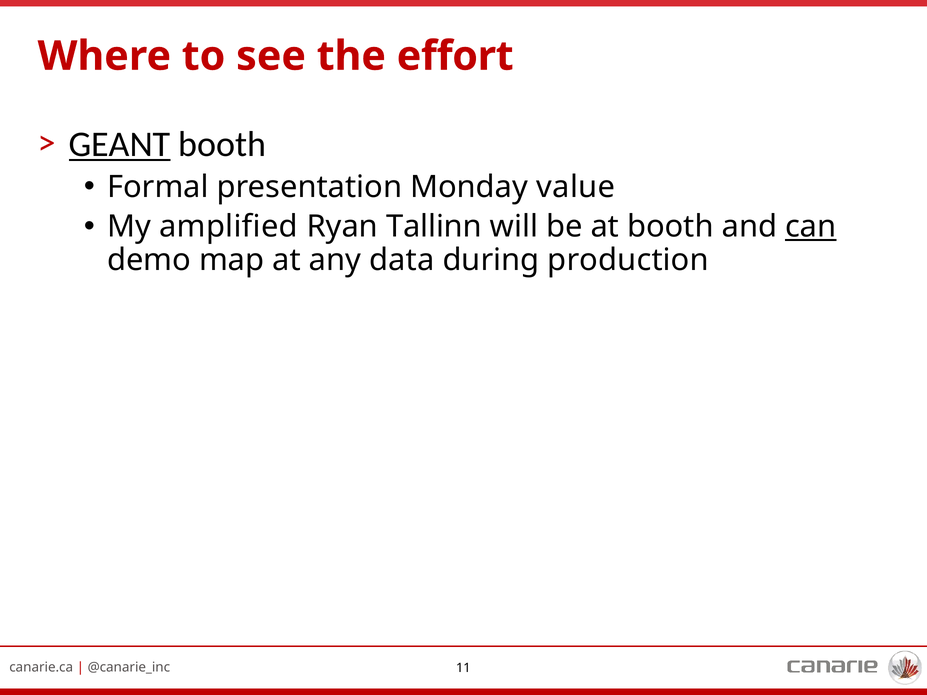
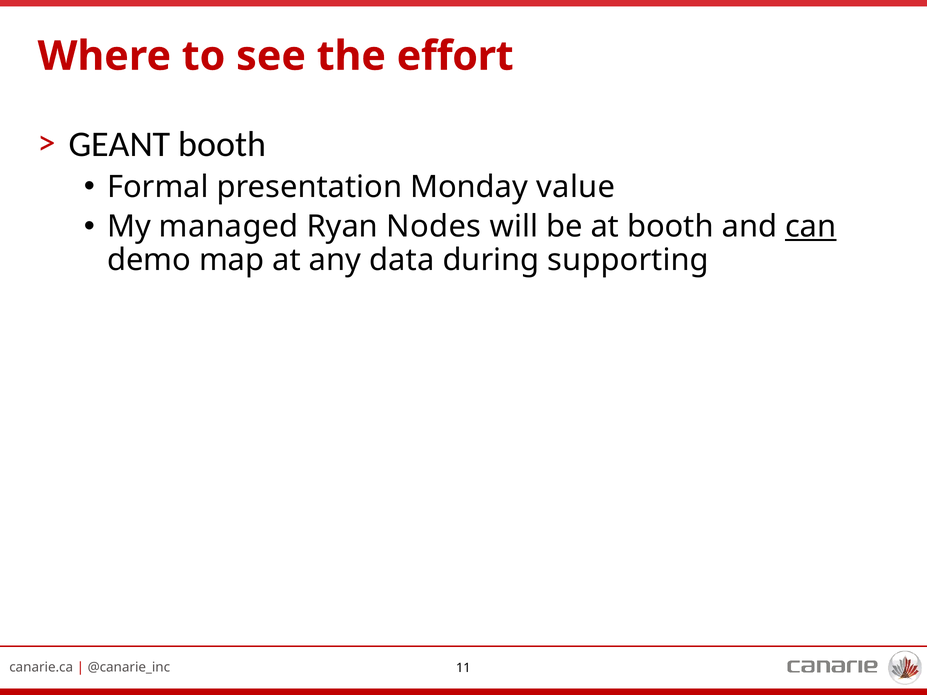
GEANT underline: present -> none (120, 144)
amplified: amplified -> managed (229, 227)
Tallinn: Tallinn -> Nodes (434, 227)
production: production -> supporting (628, 260)
